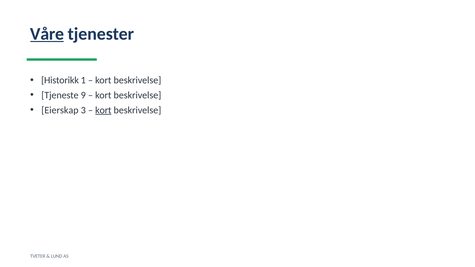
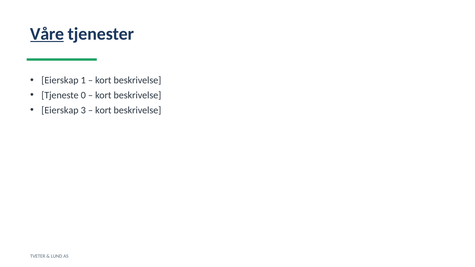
Historikk: Historikk -> Eierskap (60, 80)
9: 9 -> 0 (83, 95)
kort underline: present -> none (103, 110)
